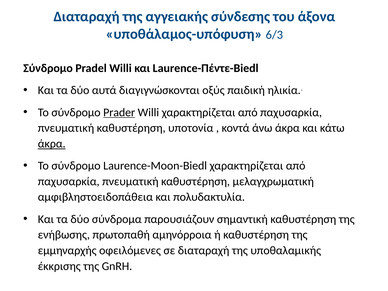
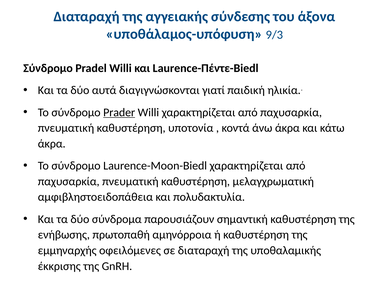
6/3: 6/3 -> 9/3 (274, 35)
οξύς: οξύς -> γιατί (214, 90)
άκρα underline: present -> none (52, 144)
